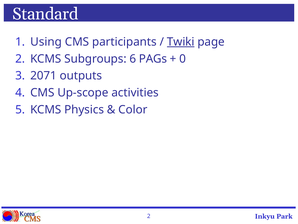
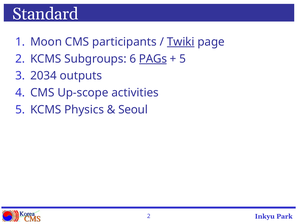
Using: Using -> Moon (46, 42)
PAGs underline: none -> present (153, 59)
0: 0 -> 5 (183, 59)
2071: 2071 -> 2034 (43, 76)
Color: Color -> Seoul (133, 109)
